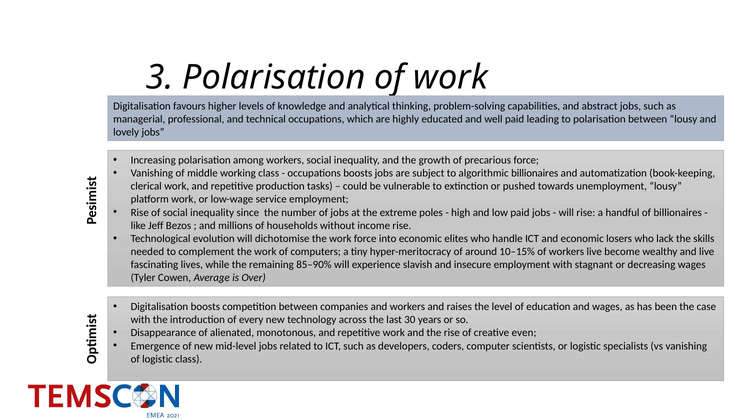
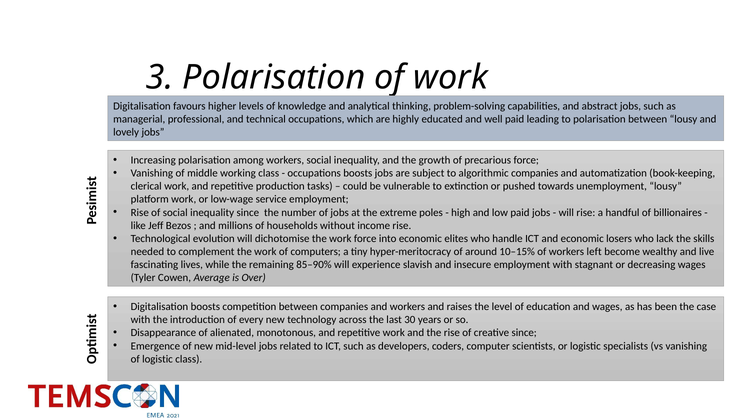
algorithmic billionaires: billionaires -> companies (535, 173)
workers live: live -> left (594, 252)
creative even: even -> since (524, 333)
